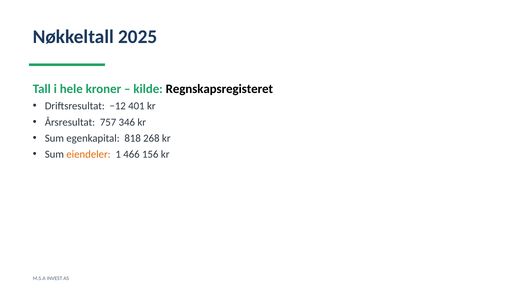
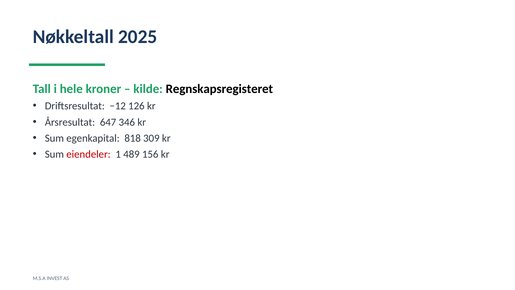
401: 401 -> 126 (136, 106)
757: 757 -> 647 (108, 122)
268: 268 -> 309 (151, 138)
eiendeler colour: orange -> red (89, 154)
466: 466 -> 489 (131, 154)
